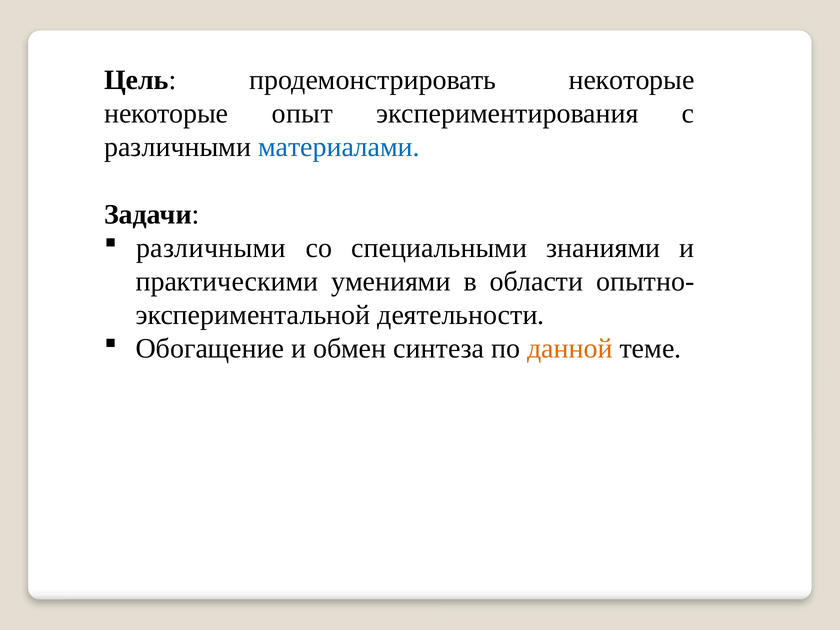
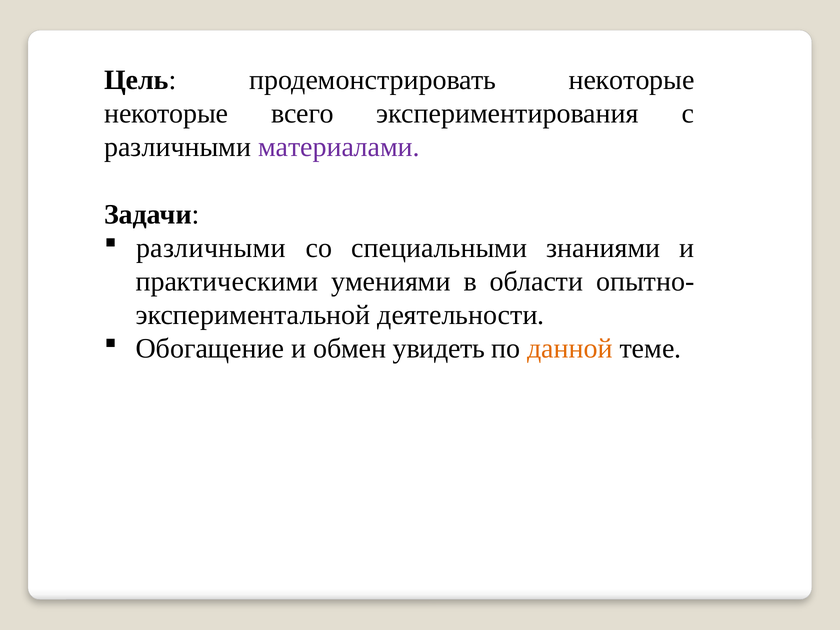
опыт: опыт -> всего (303, 113)
материалами colour: blue -> purple (339, 147)
синтеза: синтеза -> увидеть (439, 349)
